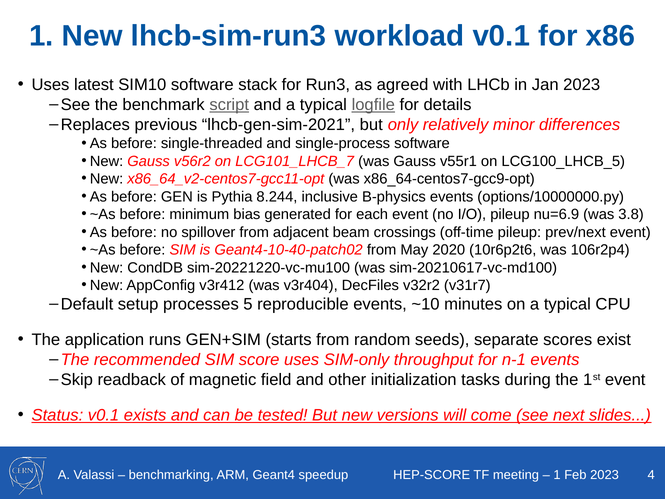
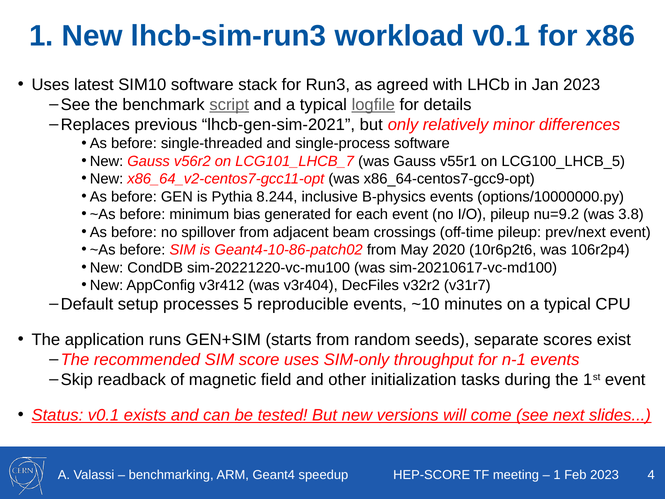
nu=6.9: nu=6.9 -> nu=9.2 (556, 214)
Geant4-10-40-patch02: Geant4-10-40-patch02 -> Geant4-10-86-patch02 (289, 250)
